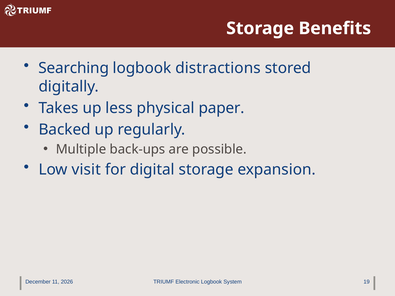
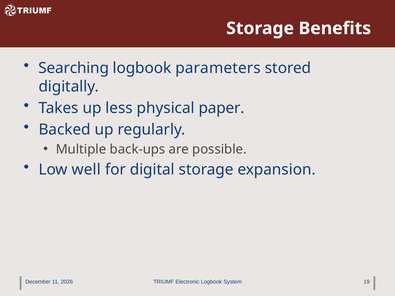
distractions: distractions -> parameters (218, 68)
visit: visit -> well (86, 170)
